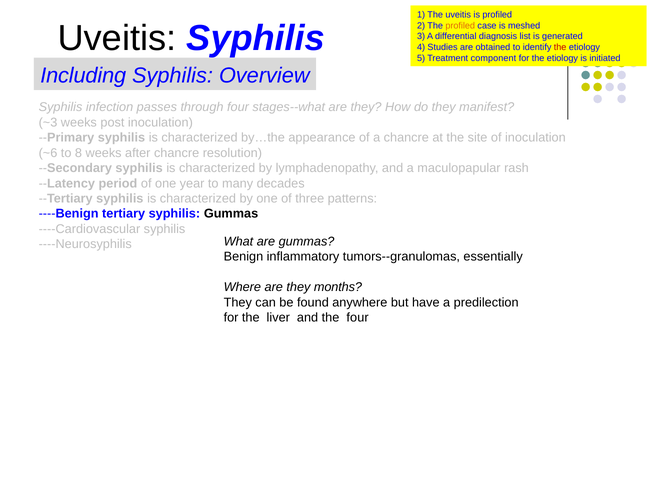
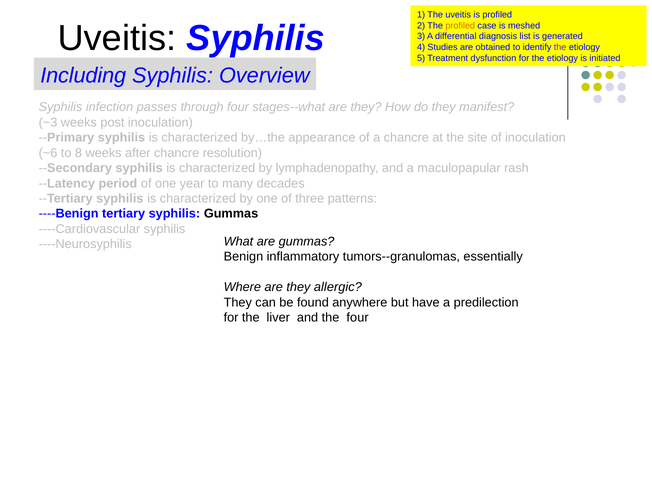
the colour: red -> purple (560, 47)
component: component -> dysfunction (493, 58)
months: months -> allergic (338, 287)
